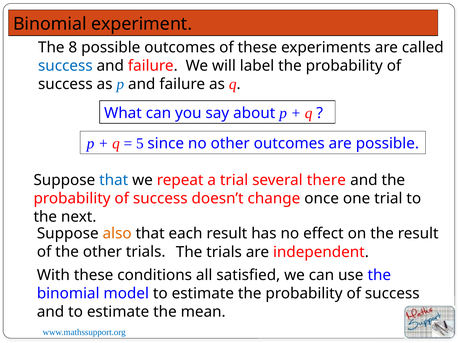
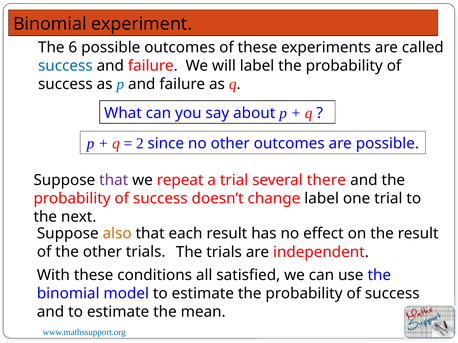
8: 8 -> 6 (73, 48)
5: 5 -> 2 (140, 144)
that colour: blue -> purple (114, 180)
change once: once -> label (322, 199)
